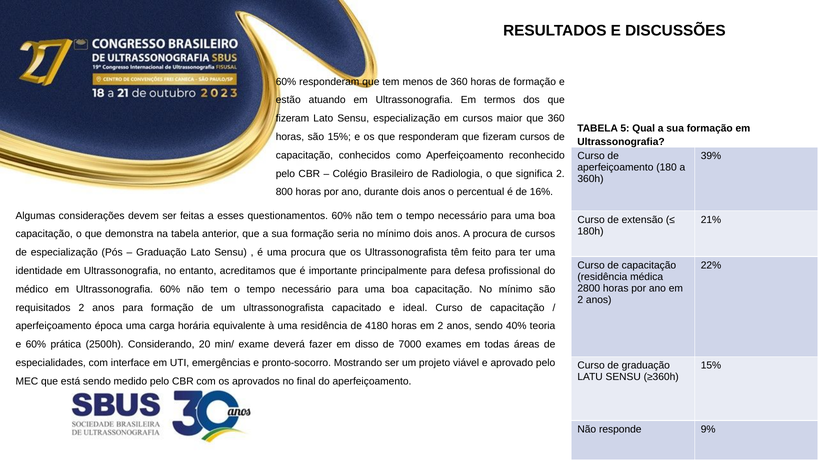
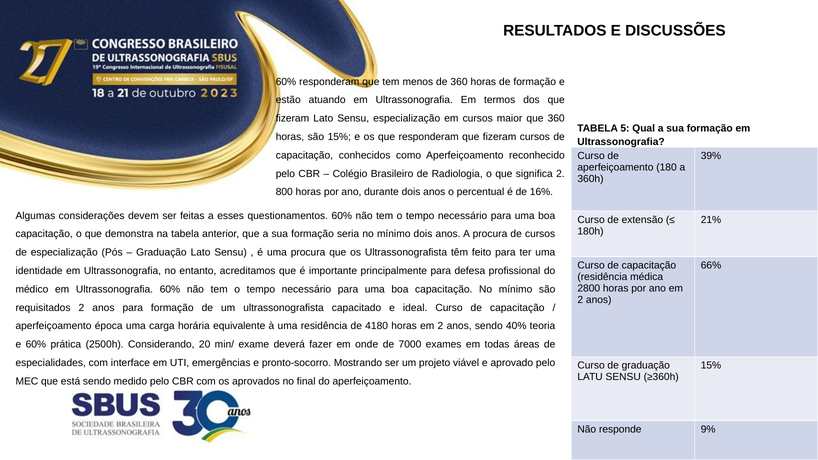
22%: 22% -> 66% (711, 265)
disso: disso -> onde (367, 345)
